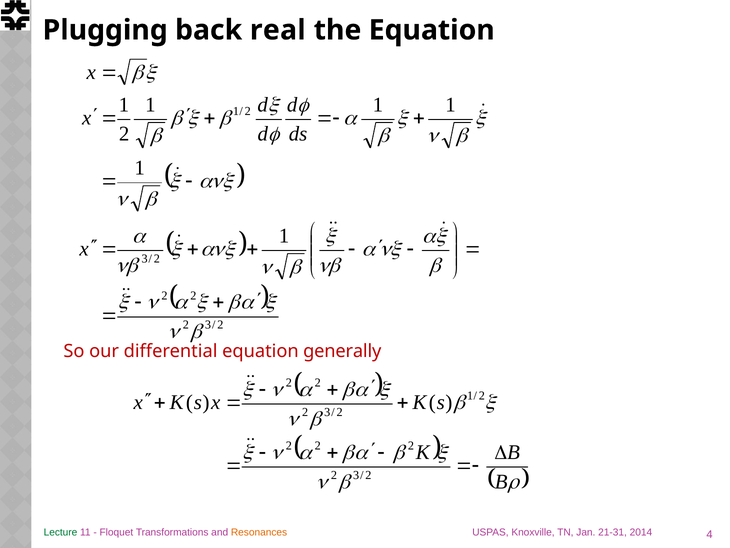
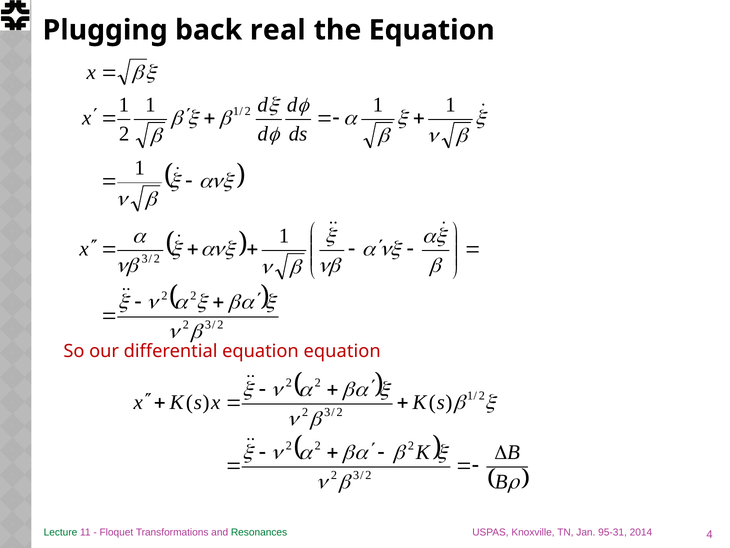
equation generally: generally -> equation (342, 351)
Resonances colour: orange -> green (259, 532)
21-31: 21-31 -> 95-31 (613, 532)
